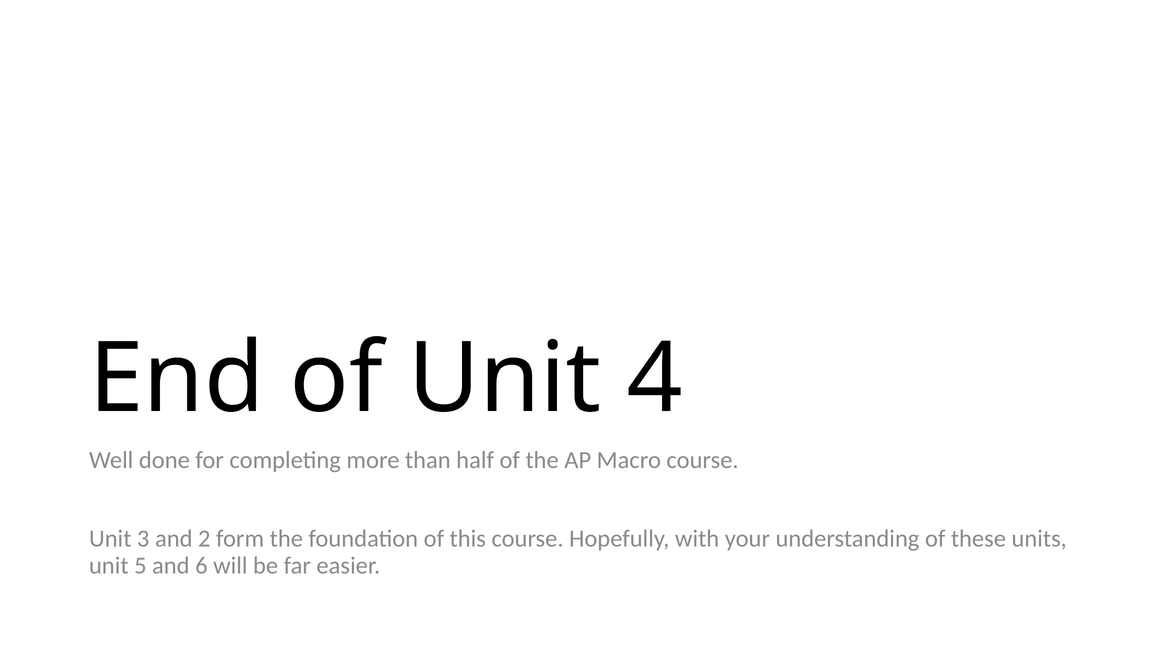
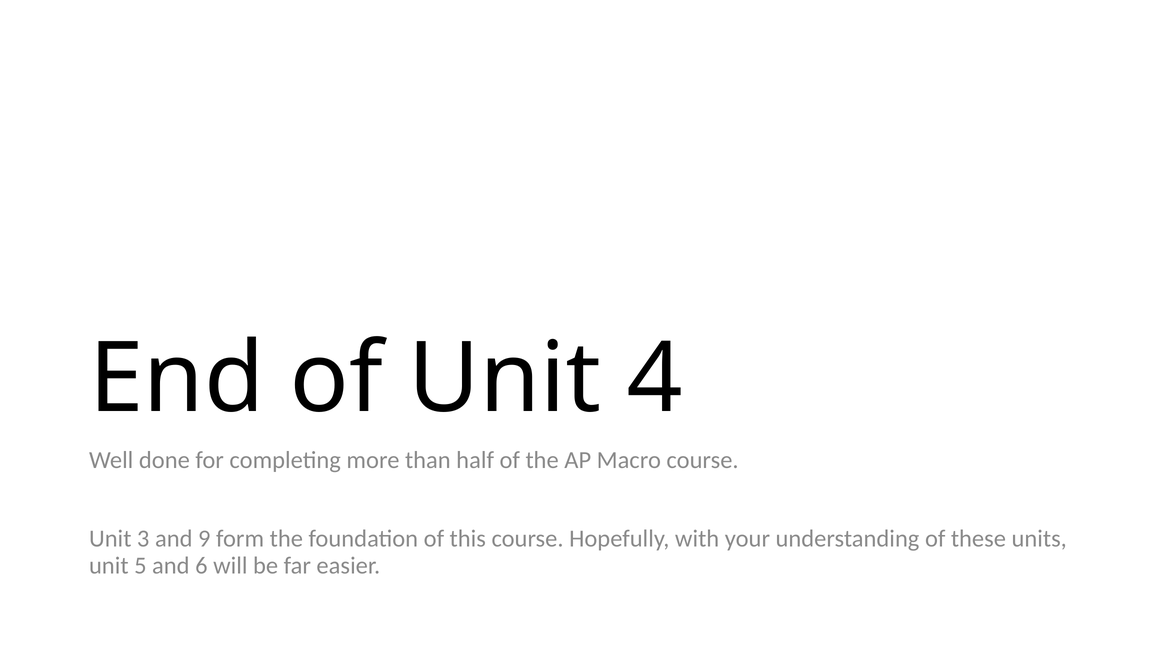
2: 2 -> 9 (204, 539)
